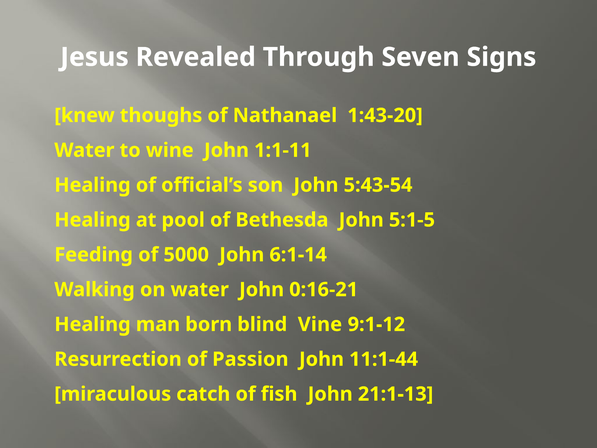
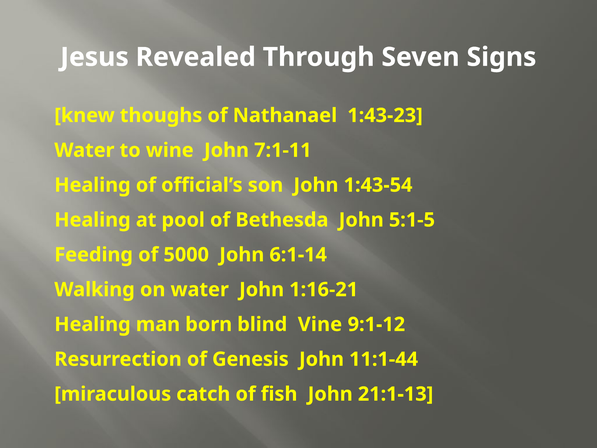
1:43-20: 1:43-20 -> 1:43-23 (385, 115)
1:1-11: 1:1-11 -> 7:1-11 (283, 150)
5:43-54: 5:43-54 -> 1:43-54 (378, 185)
0:16-21: 0:16-21 -> 1:16-21 (324, 289)
Passion: Passion -> Genesis (250, 359)
